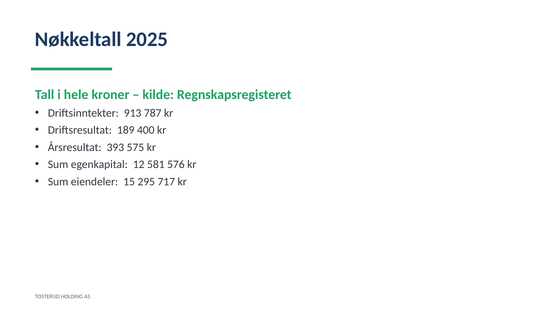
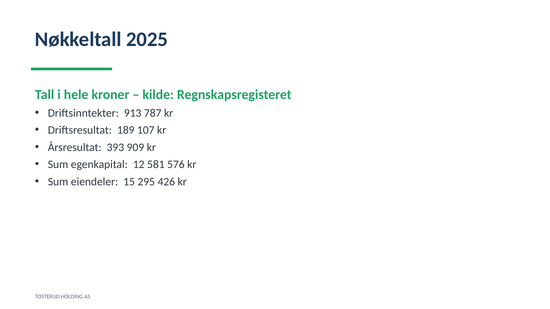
400: 400 -> 107 (146, 130)
575: 575 -> 909 (135, 147)
717: 717 -> 426 (166, 182)
